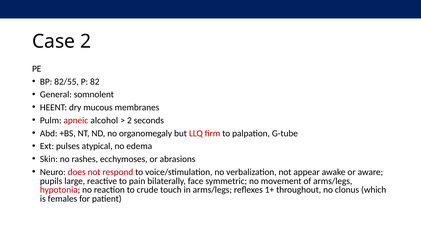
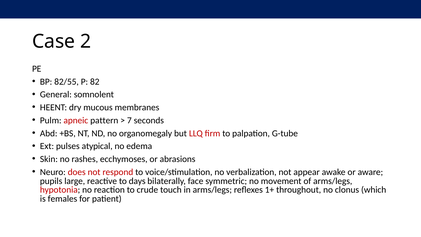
alcohol: alcohol -> pattern (104, 120)
2: 2 -> 7 (129, 120)
pain: pain -> days (137, 181)
